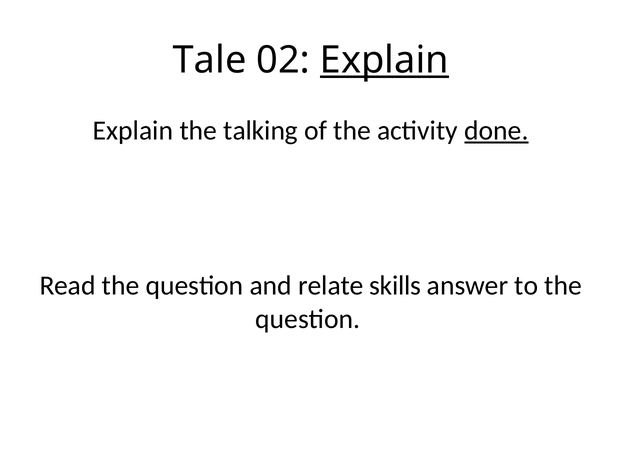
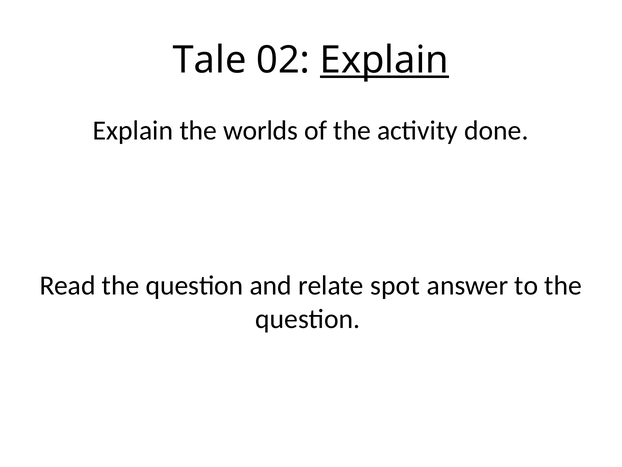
talking: talking -> worlds (261, 131)
done underline: present -> none (496, 131)
skills: skills -> spot (395, 285)
